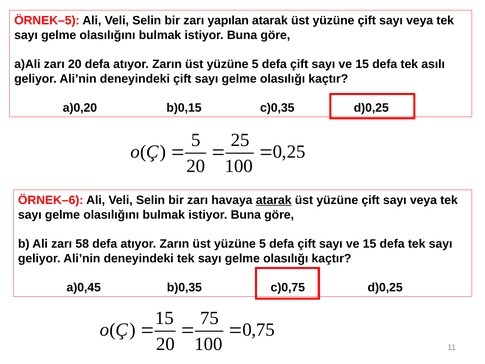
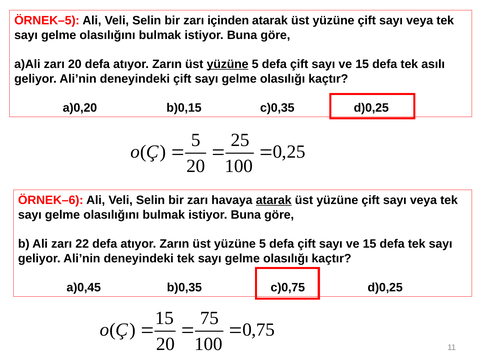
yapılan: yapılan -> içinden (228, 21)
yüzüne underline: none -> present (228, 64)
58: 58 -> 22 (82, 244)
